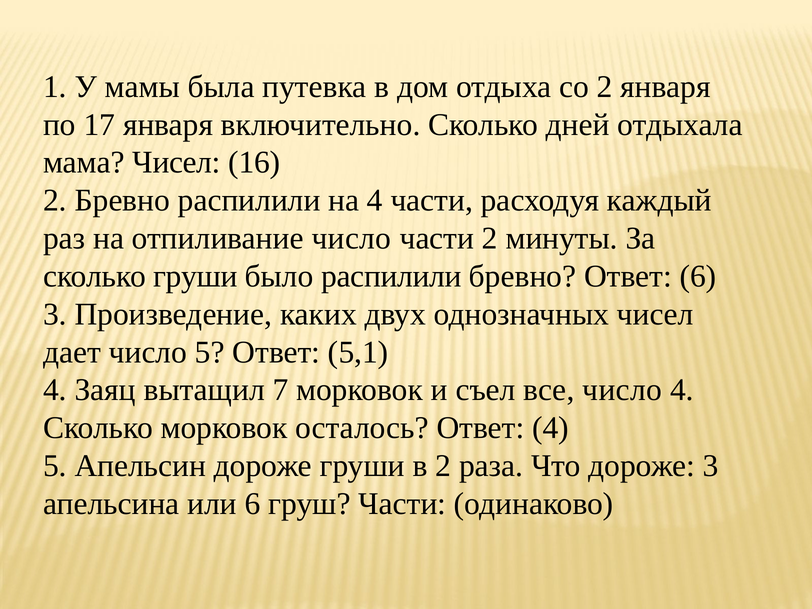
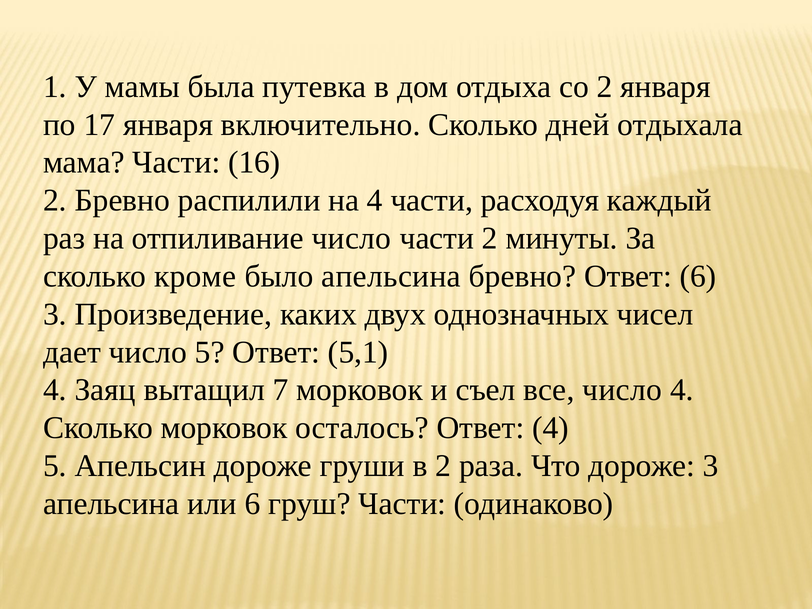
мама Чисел: Чисел -> Части (176, 163)
сколько груши: груши -> кроме (195, 276)
было распилили: распилили -> апельсина (391, 276)
